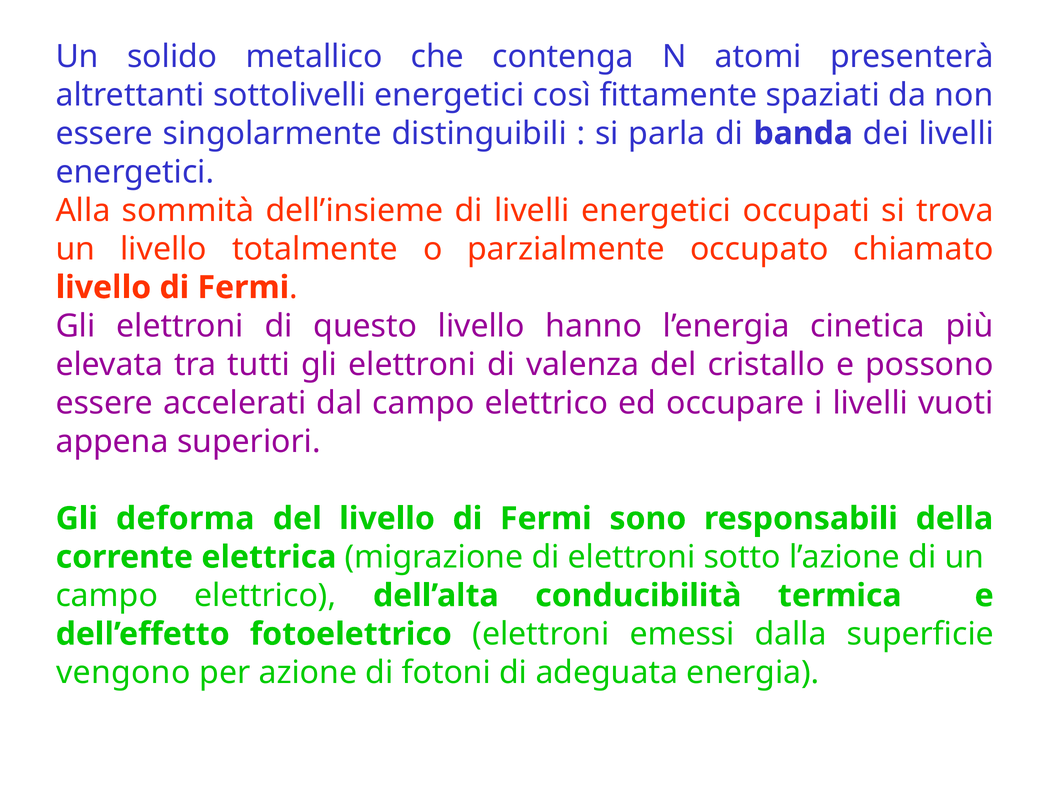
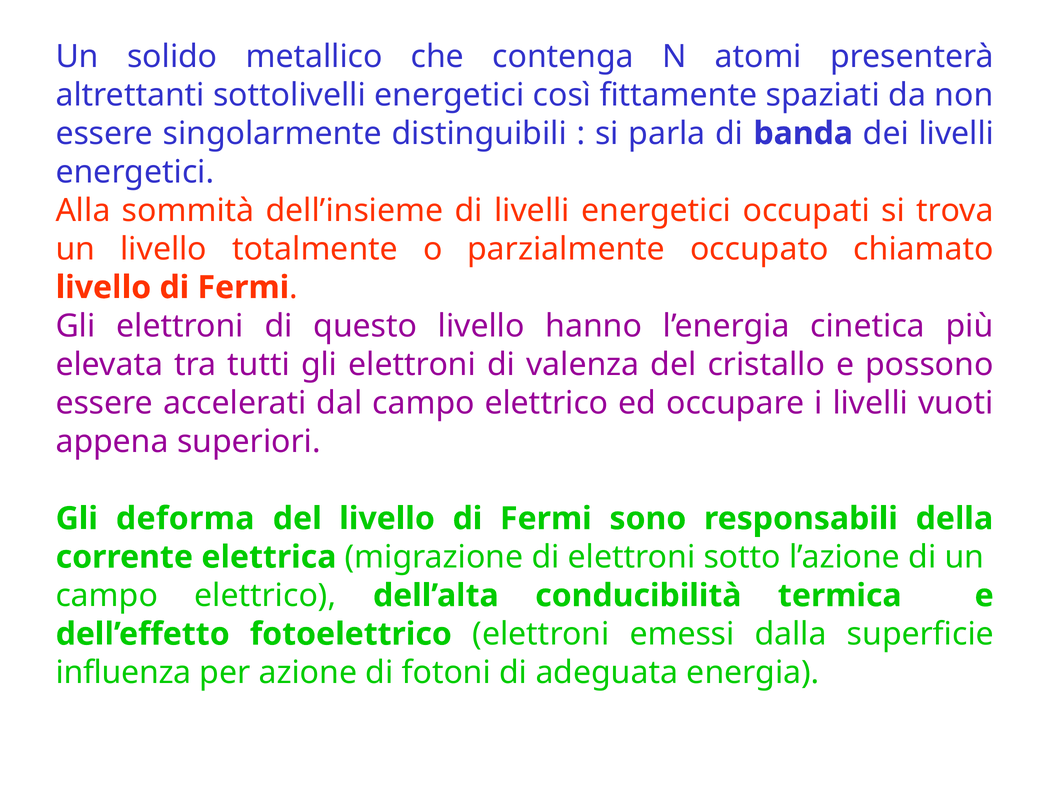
vengono: vengono -> influenza (124, 672)
